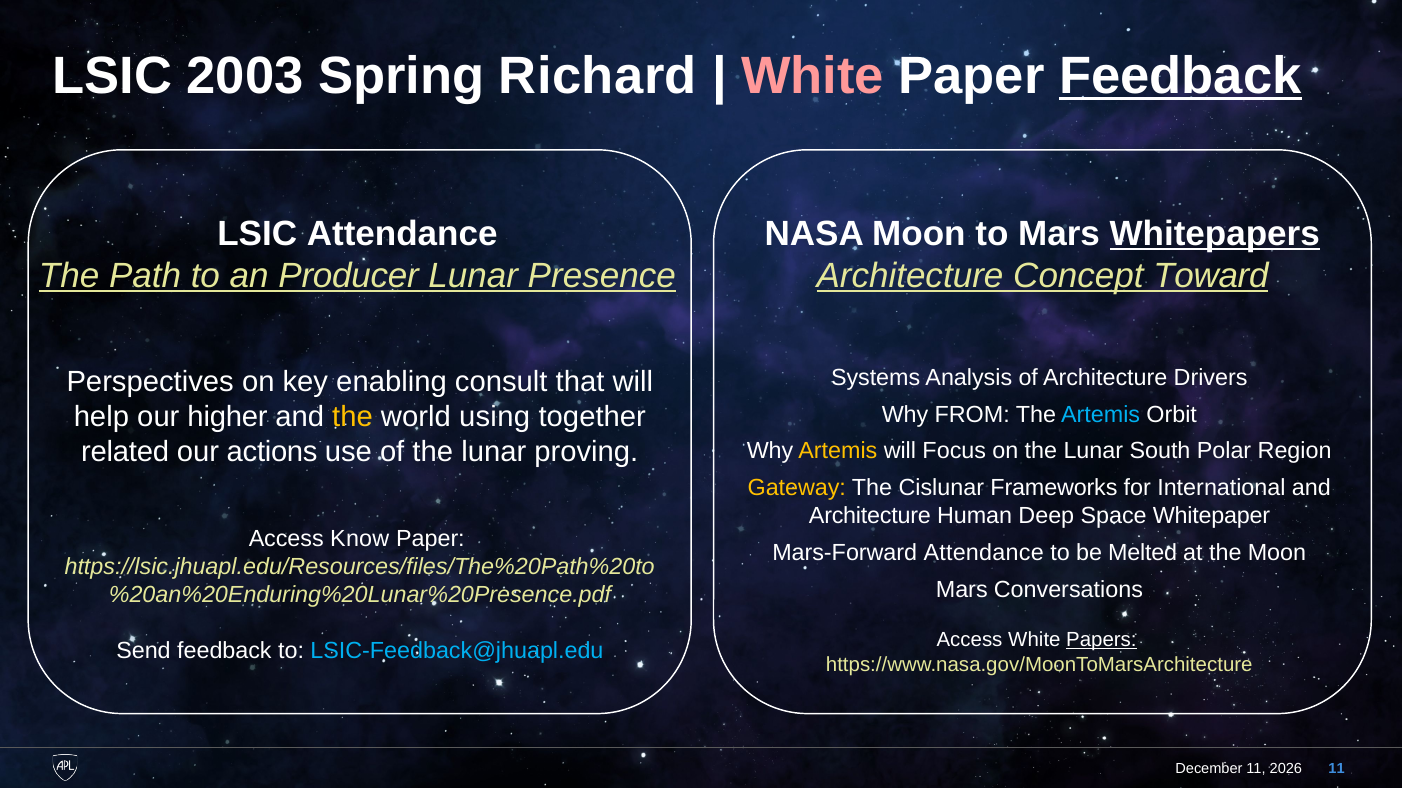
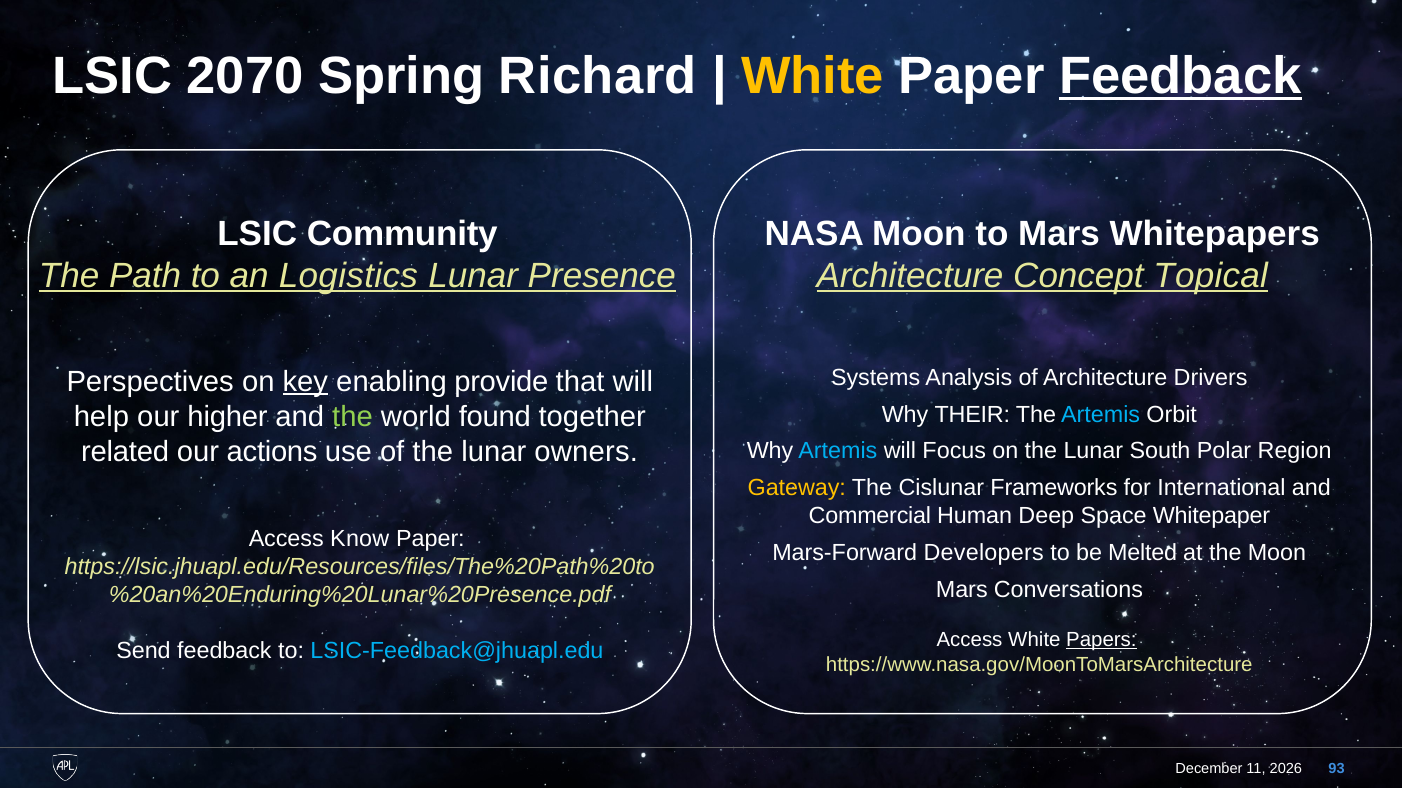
2003: 2003 -> 2070 (245, 76)
White colour: pink -> yellow (813, 76)
LSIC Attendance: Attendance -> Community (402, 234)
Whitepapers underline: present -> none (1215, 234)
Producer: Producer -> Logistics (348, 276)
Toward: Toward -> Topical (1211, 276)
key underline: none -> present (305, 382)
consult: consult -> provide (501, 382)
the colour: yellow -> light green (353, 417)
using: using -> found (495, 417)
FROM: FROM -> THEIR (972, 415)
proving: proving -> owners (586, 452)
Artemis colour: yellow -> light blue (838, 451)
Architecture: Architecture -> Commercial (870, 516)
Mars-Forward Attendance: Attendance -> Developers (984, 553)
11: 11 -> 93 (1337, 769)
